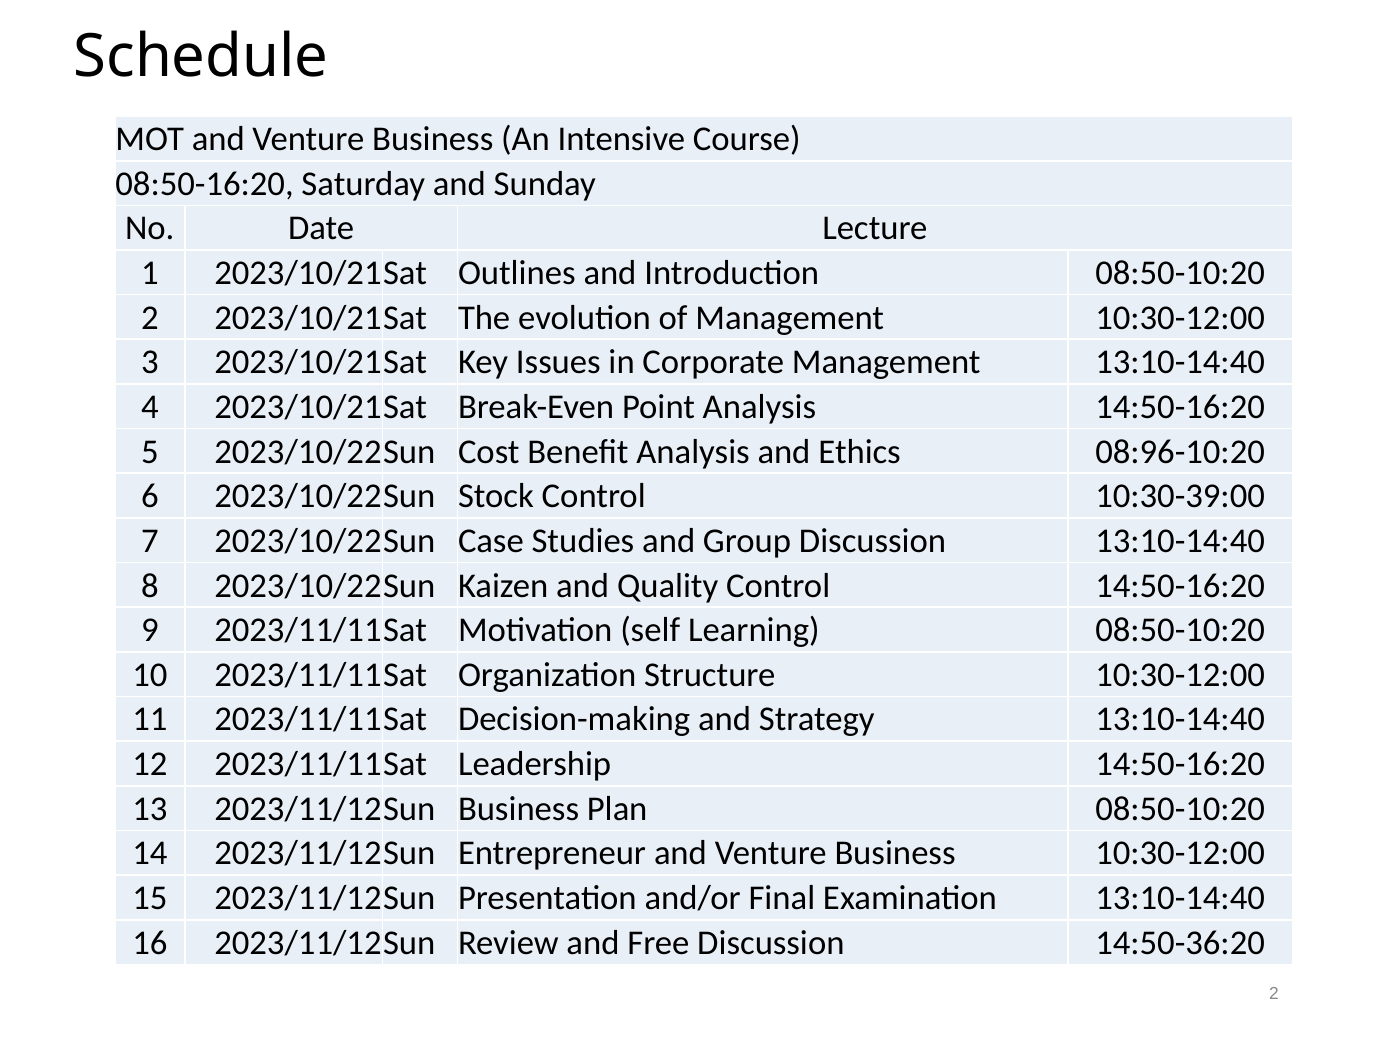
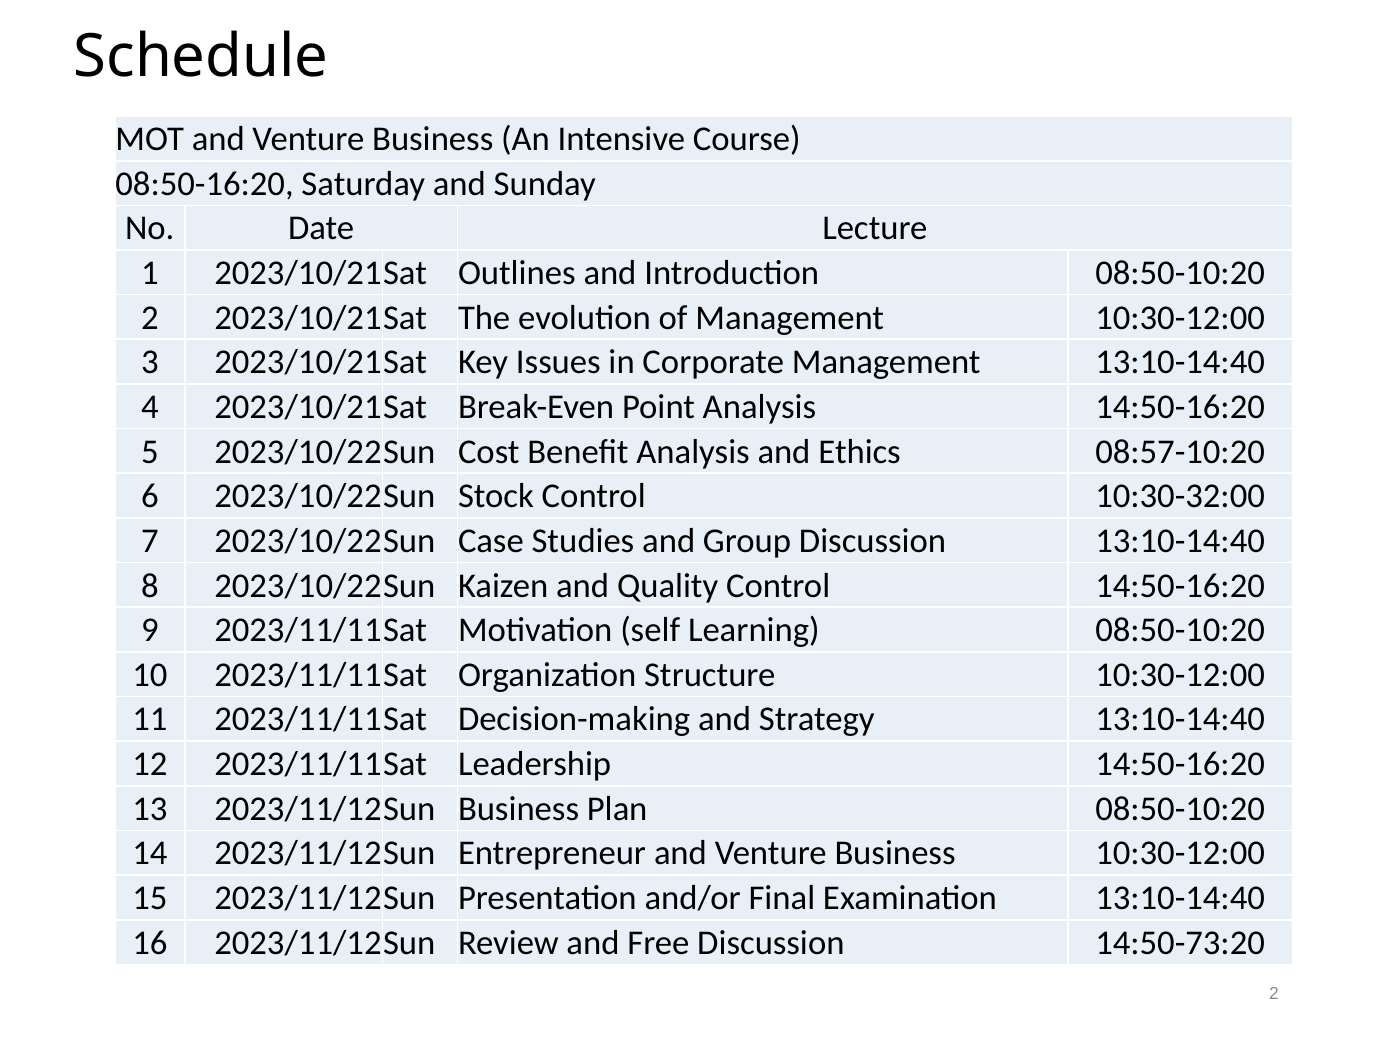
08:96-10:20: 08:96-10:20 -> 08:57-10:20 (1180, 452)
10:30-39:00: 10:30-39:00 -> 10:30-32:00 (1180, 496)
14:50-36:20: 14:50-36:20 -> 14:50-73:20 (1180, 943)
